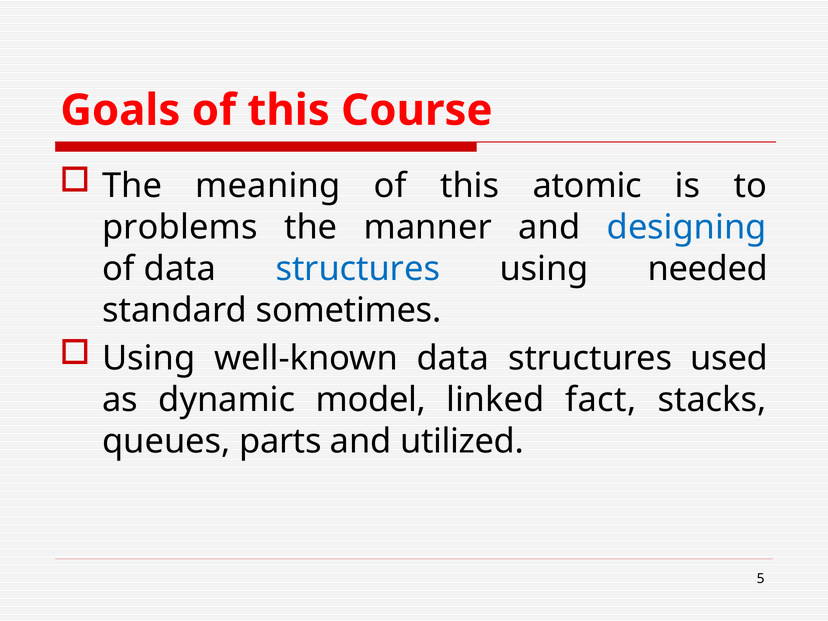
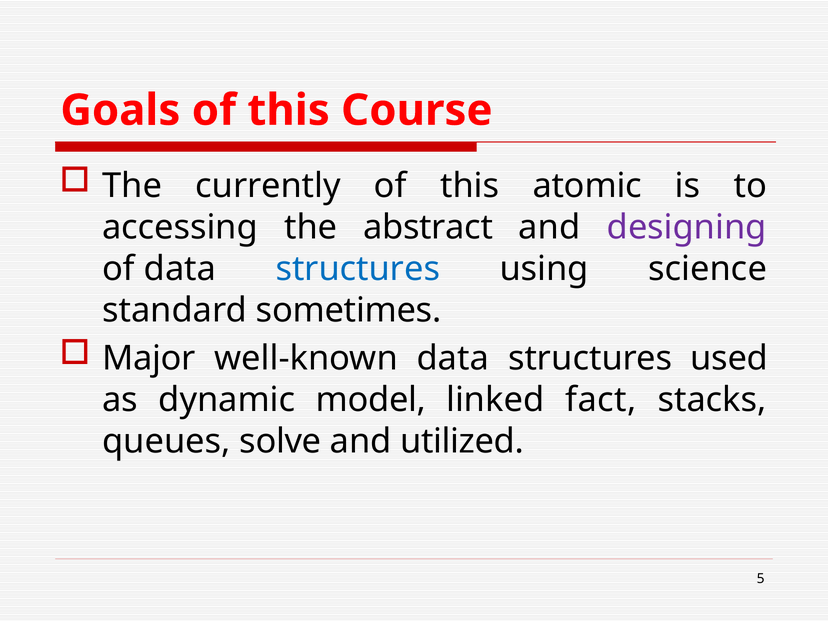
meaning: meaning -> currently (268, 186)
problems: problems -> accessing (180, 227)
manner: manner -> abstract (428, 227)
designing colour: blue -> purple (687, 227)
needed: needed -> science (708, 269)
Using: Using -> Major (149, 358)
parts: parts -> solve (280, 441)
